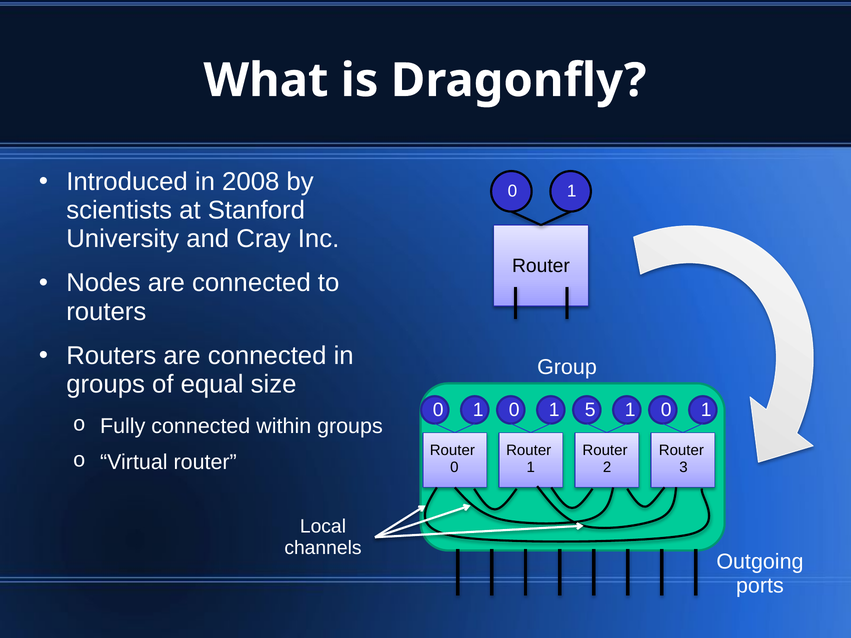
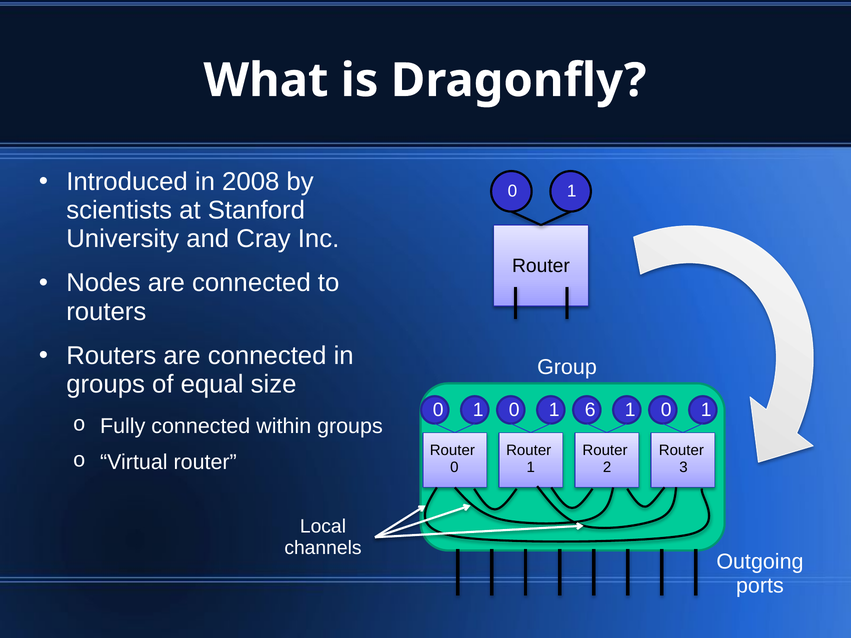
5: 5 -> 6 (590, 410)
